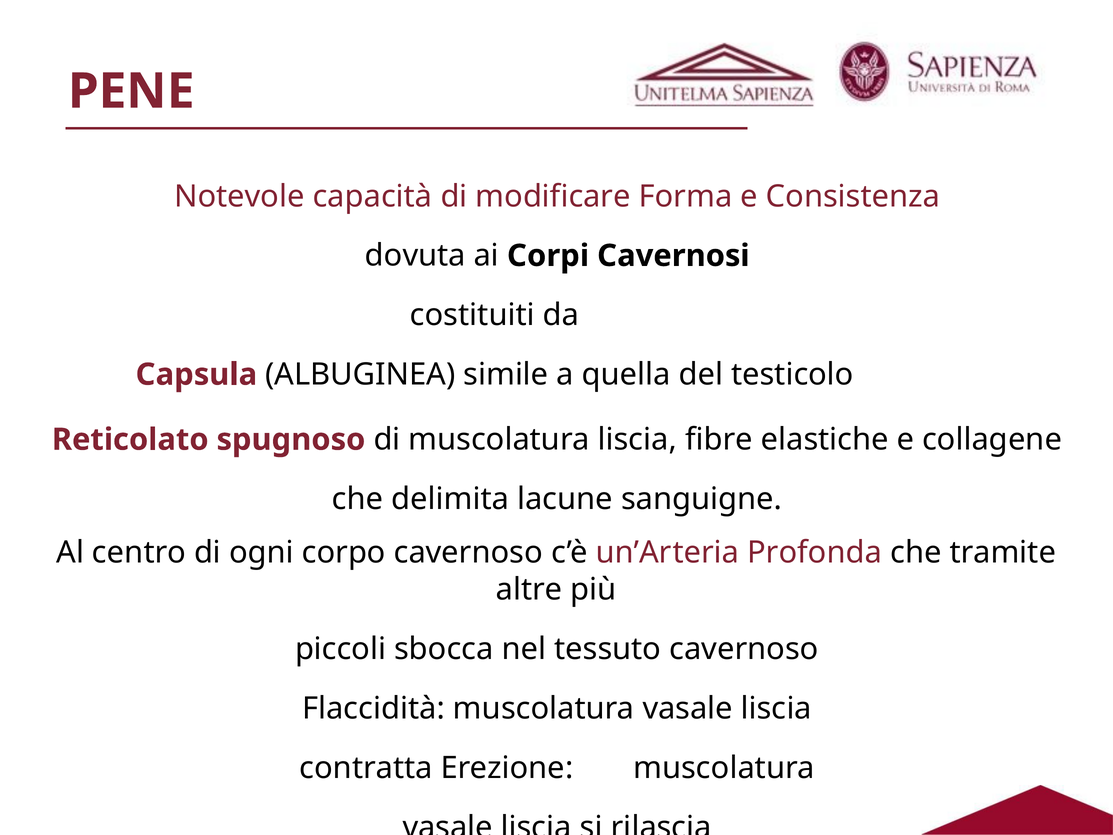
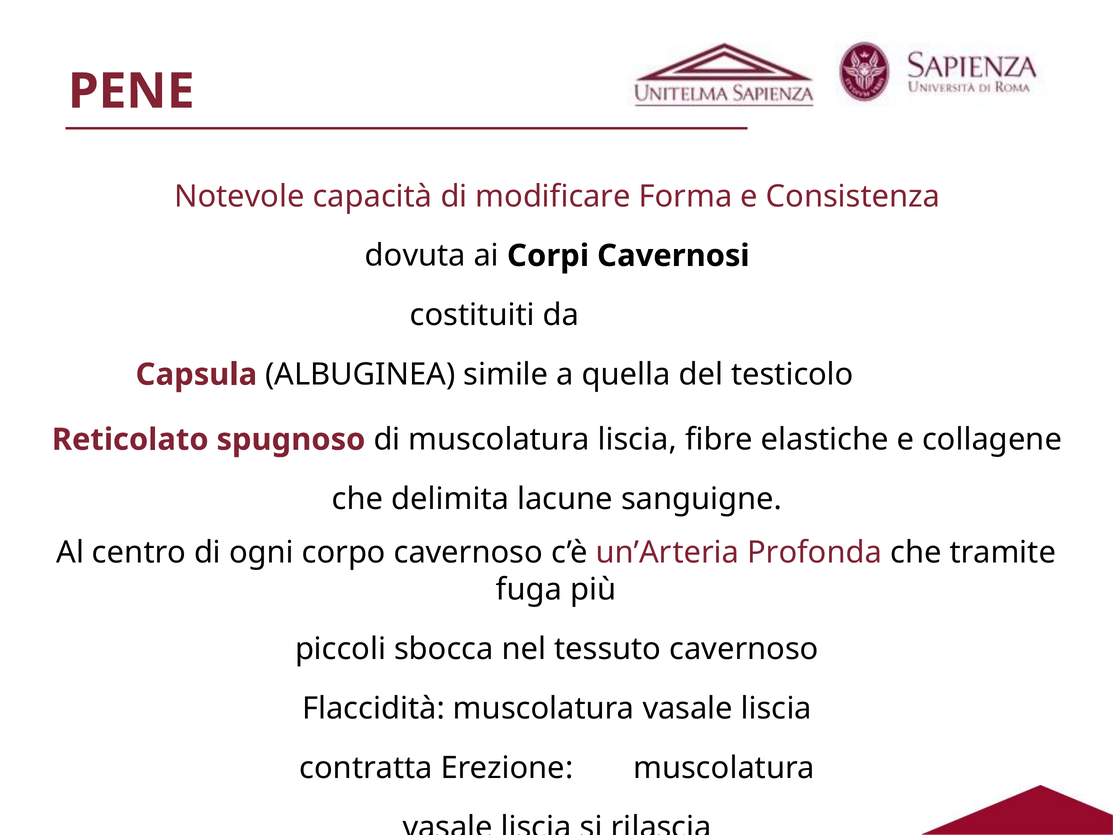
altre: altre -> fuga (529, 590)
